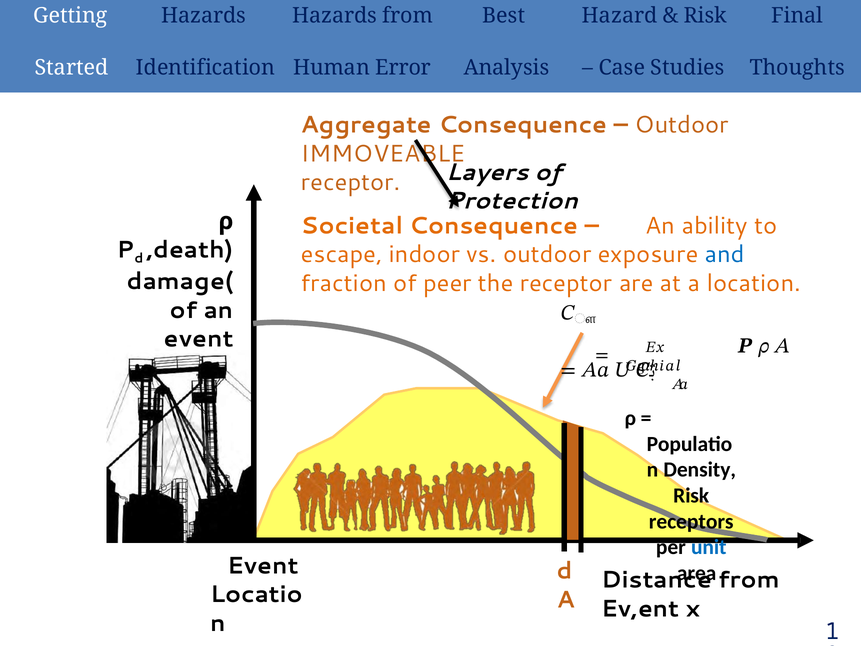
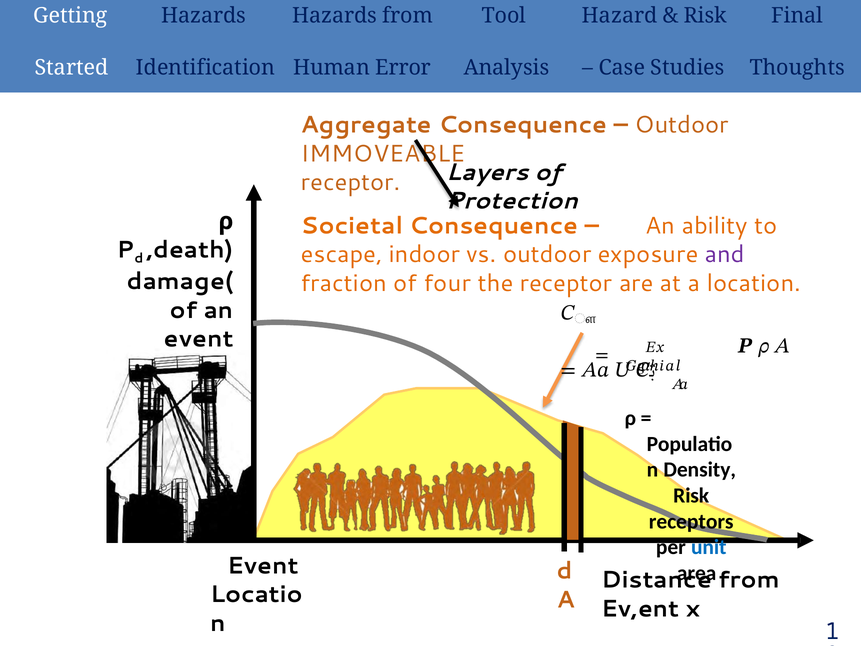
Best: Best -> Tool (504, 16)
and colour: blue -> purple (725, 254)
peer: peer -> four (447, 283)
